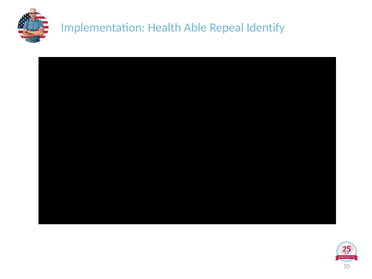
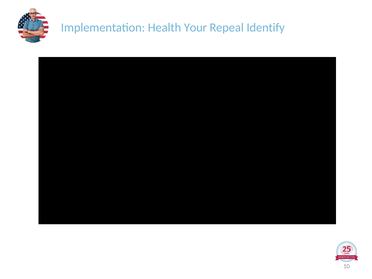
Able: Able -> Your (195, 28)
